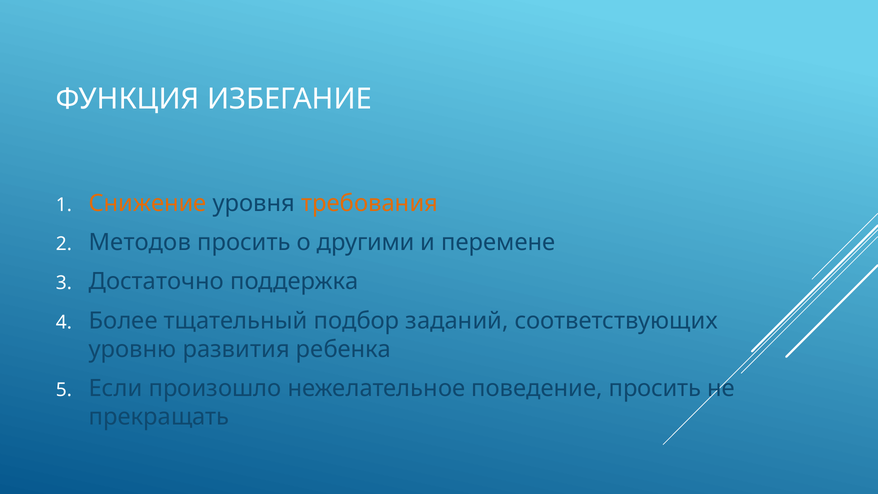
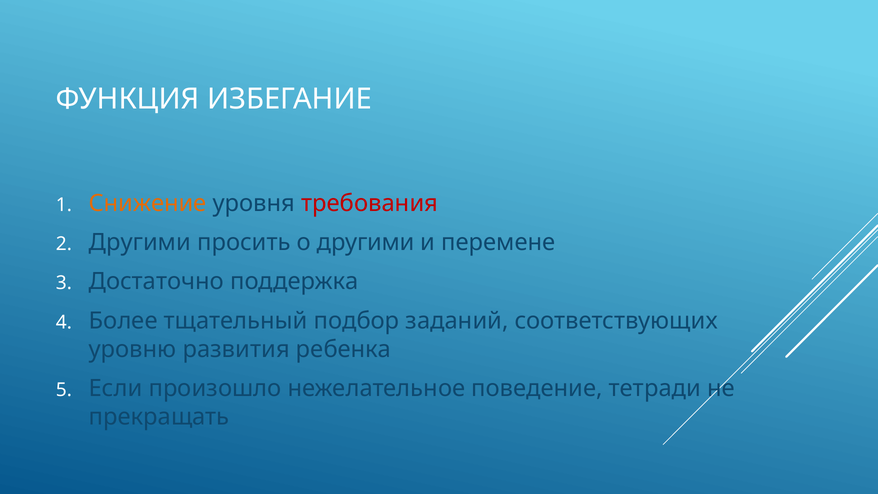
требования colour: orange -> red (370, 203)
Методов: Методов -> Другими (140, 242)
поведение просить: просить -> тетради (655, 388)
